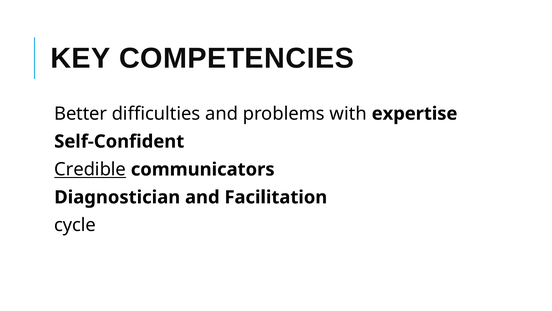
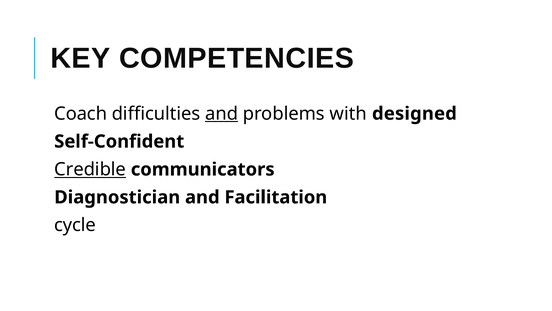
Better: Better -> Coach (81, 113)
and underline: none -> present (222, 113)
expertise: expertise -> designed (414, 113)
